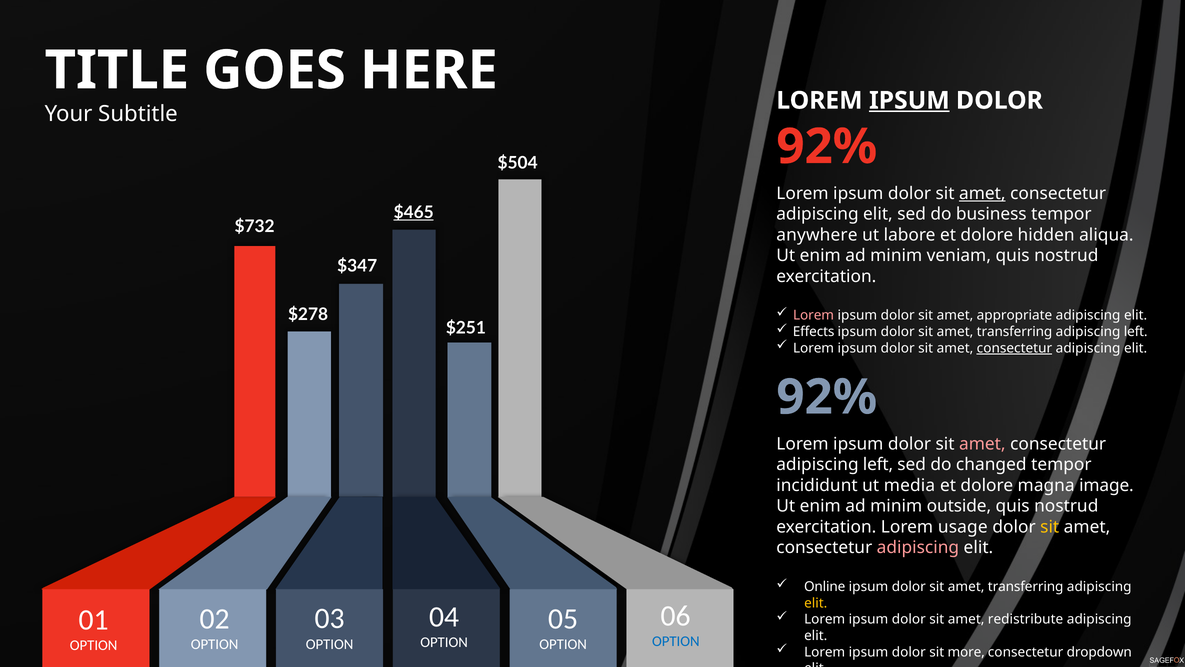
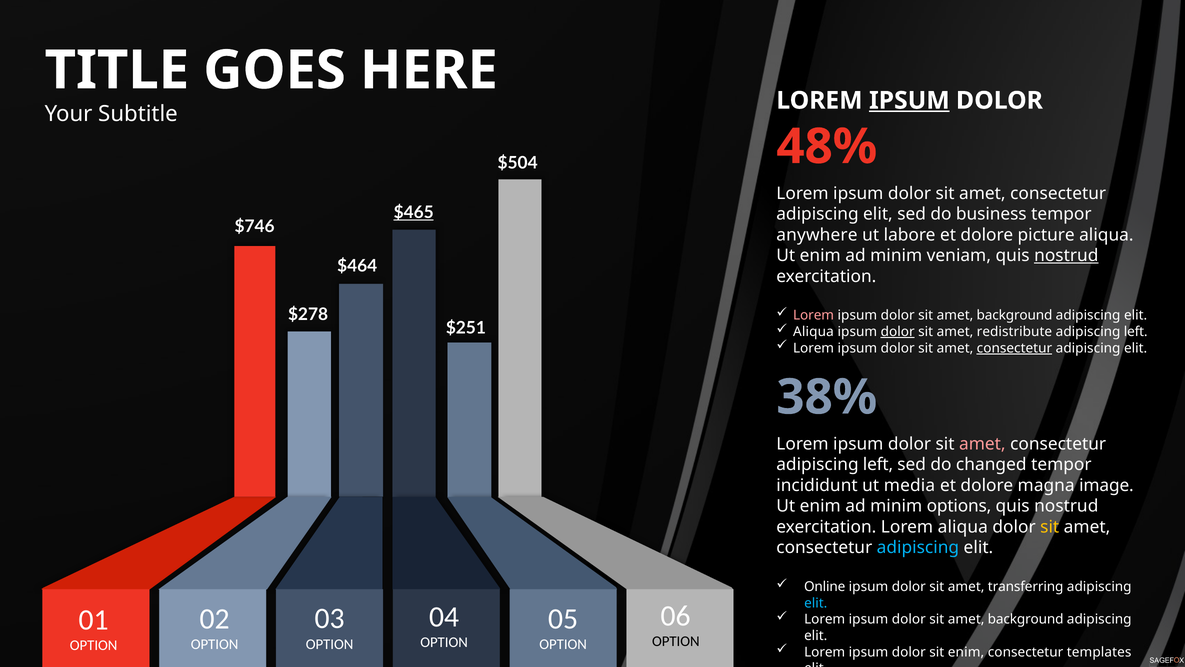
92%: 92% -> 48% (827, 147)
amet underline: present -> none (982, 193)
$732: $732 -> $746 (255, 226)
hidden: hidden -> picture (1046, 235)
nostrud underline: none -> present (1066, 255)
$347: $347 -> $464 (357, 266)
appropriate: appropriate -> background (1015, 315)
Effects: Effects -> Aliqua (813, 332)
dolor underline: none -> present (898, 332)
transferring: transferring -> redistribute (1014, 332)
92%: 92% -> 38% (827, 397)
outside: outside -> options (959, 506)
Lorem usage: usage -> aliqua (963, 527)
adipiscing colour: pink -> light blue (918, 547)
elit colour: yellow -> light blue (816, 603)
redistribute: redistribute -> background (1026, 619)
OPTION colour: blue -> black (676, 641)
sit more: more -> enim (966, 652)
dropdown: dropdown -> templates (1099, 652)
